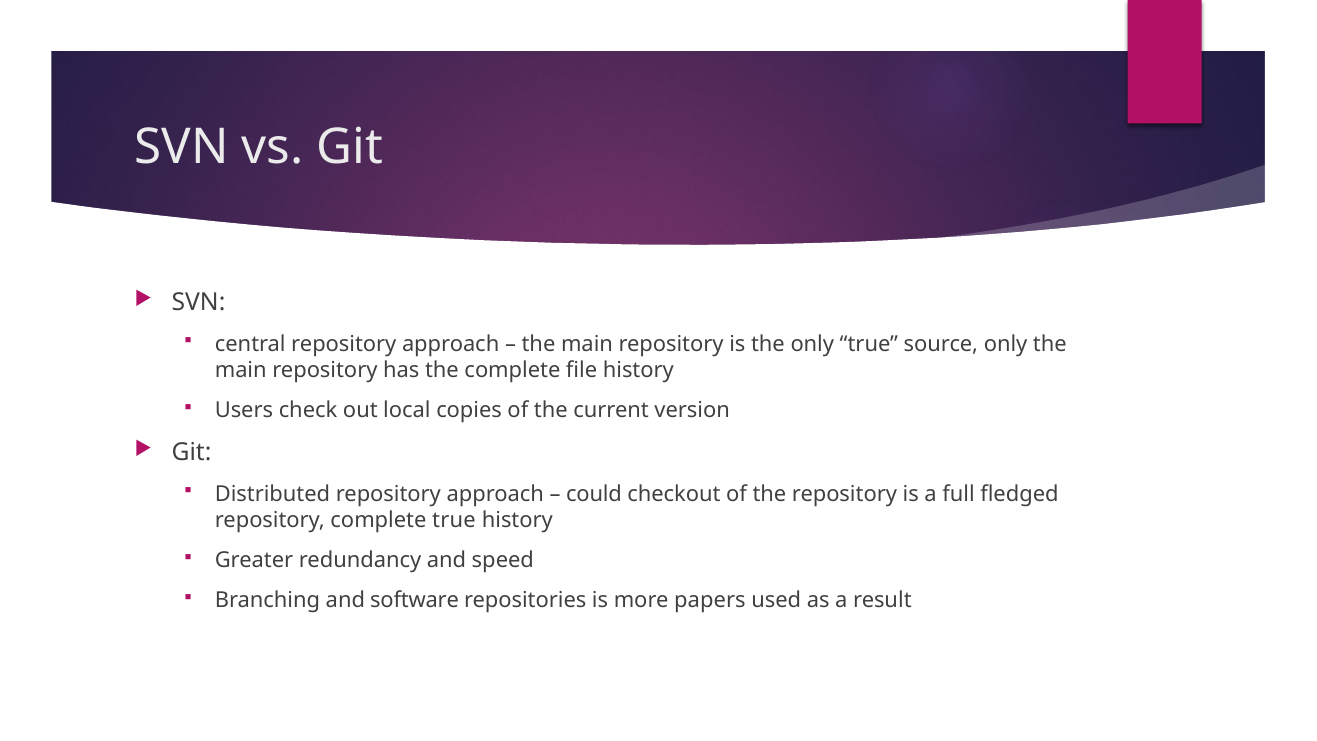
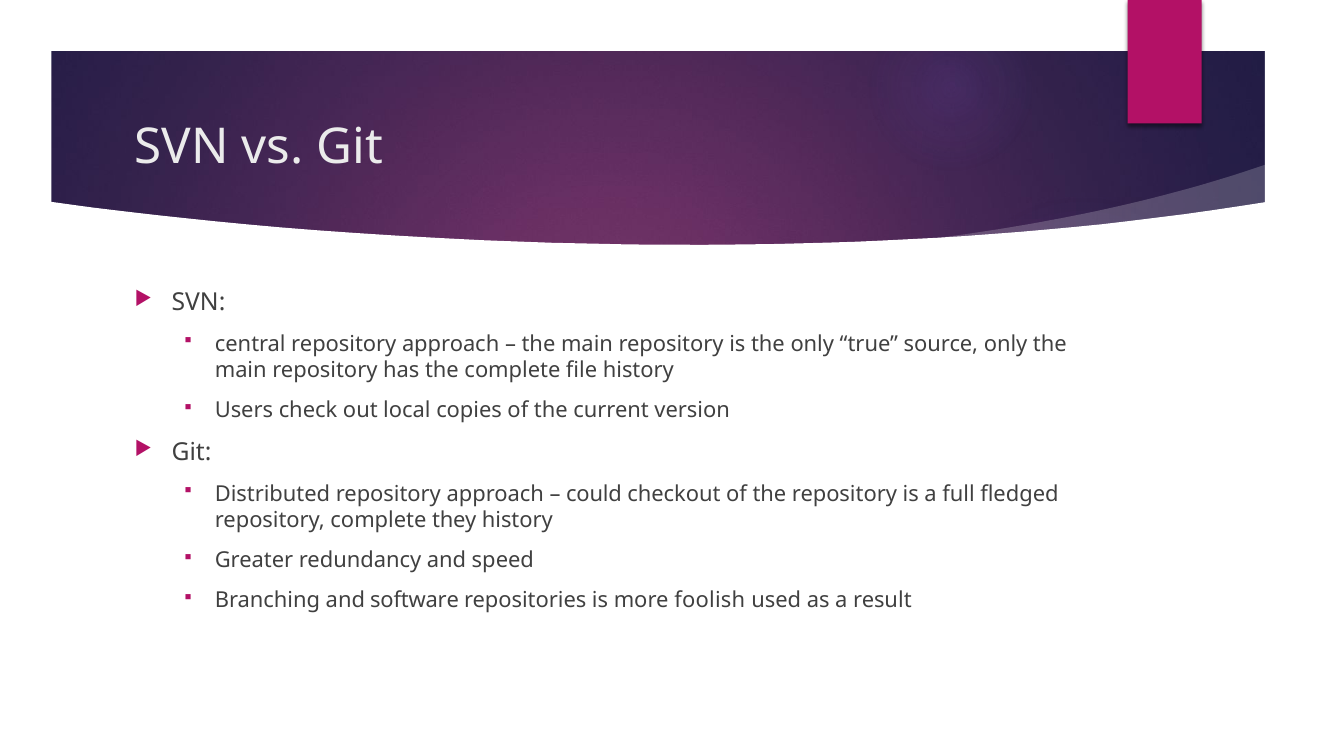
complete true: true -> they (454, 520)
papers: papers -> foolish (710, 600)
